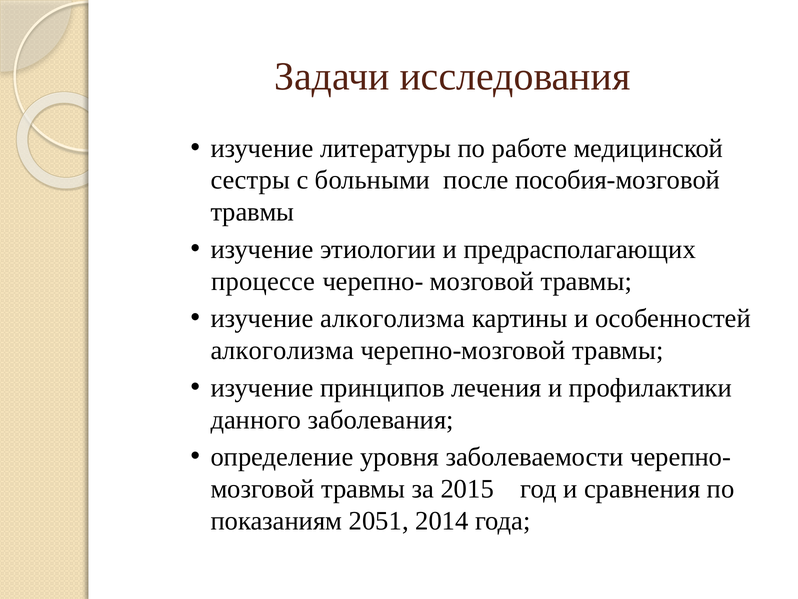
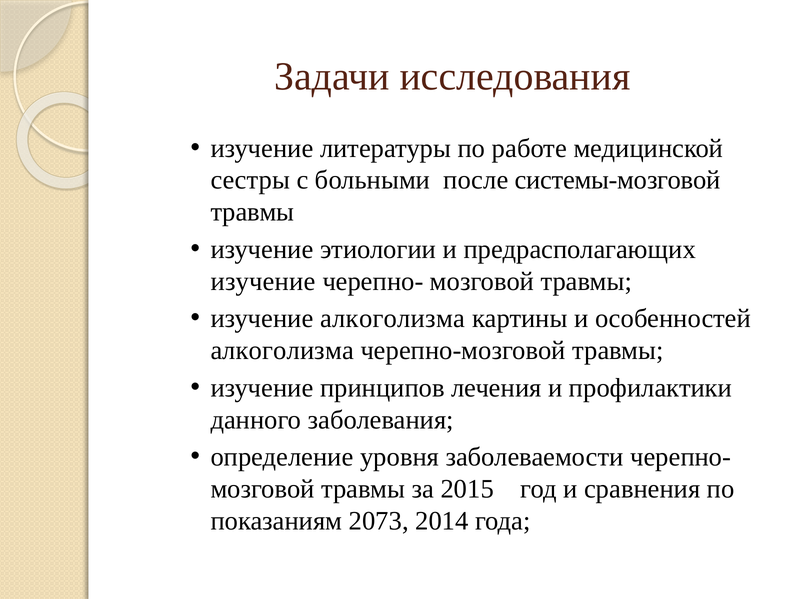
пособия-мозговой: пособия-мозговой -> системы-мозговой (618, 180)
процессе: процессе -> изучение (263, 281)
2051: 2051 -> 2073 (379, 520)
